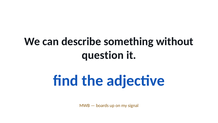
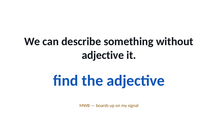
question: question -> adjective (103, 55)
